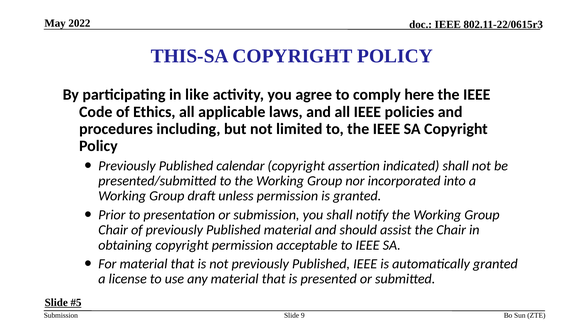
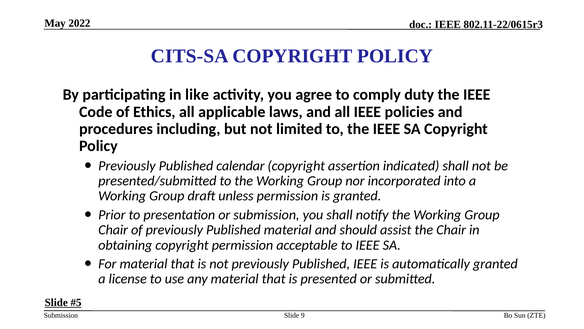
THIS-SA: THIS-SA -> CITS-SA (190, 56)
here: here -> duty (419, 95)
